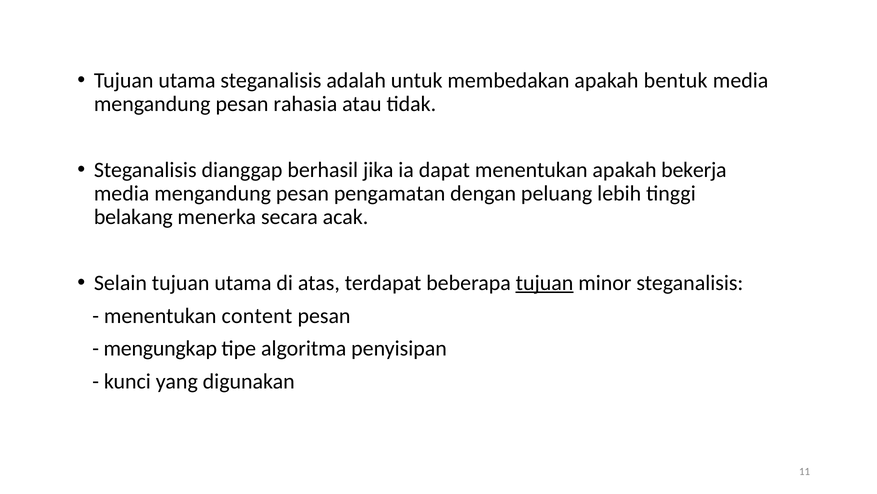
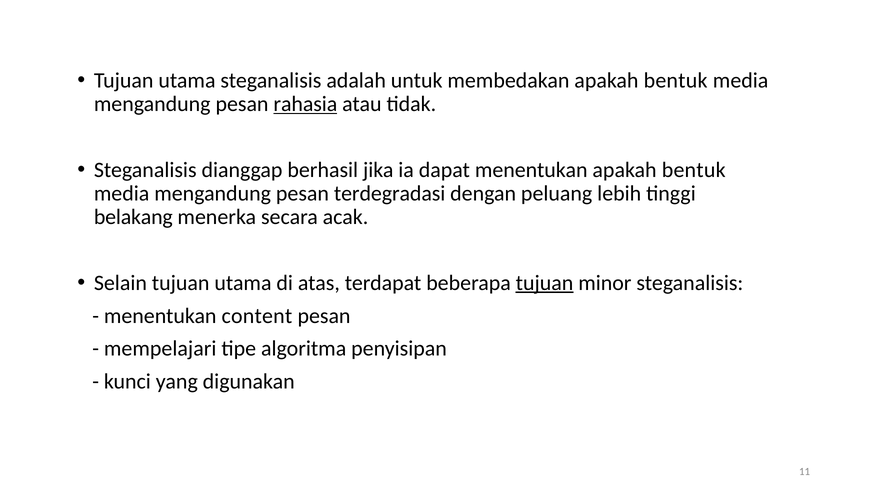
rahasia underline: none -> present (305, 104)
menentukan apakah bekerja: bekerja -> bentuk (694, 170)
pengamatan: pengamatan -> terdegradasi (390, 193)
mengungkap: mengungkap -> mempelajari (160, 348)
